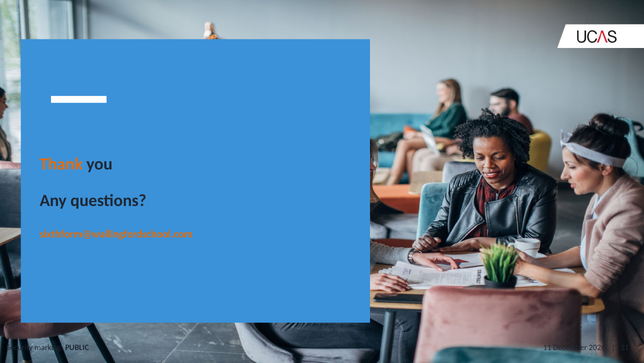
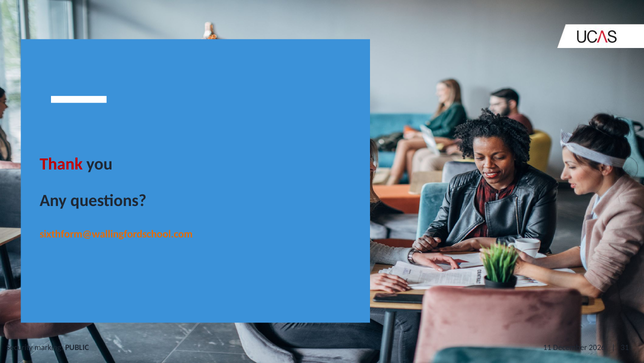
Thank colour: orange -> red (61, 164)
